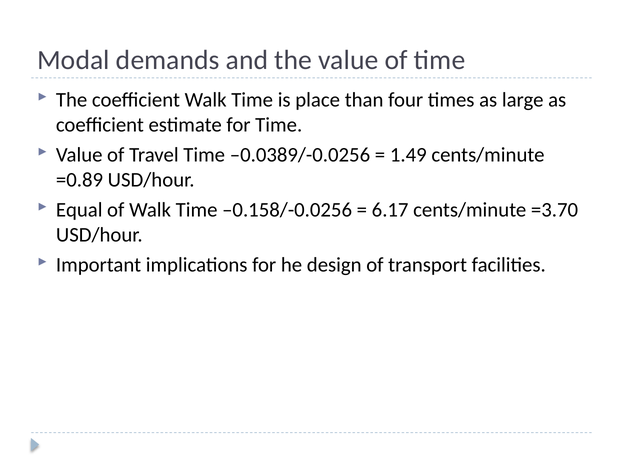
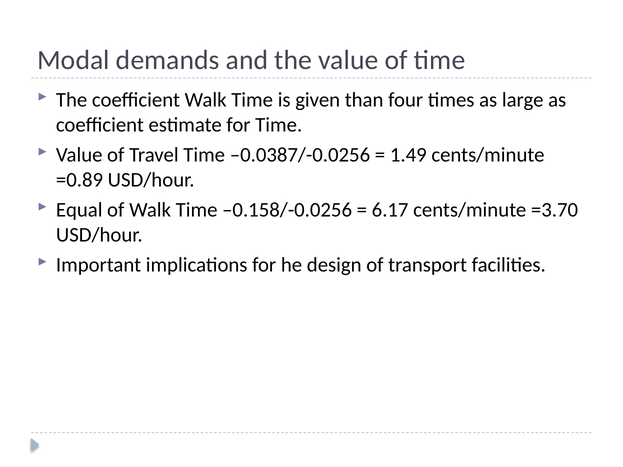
place: place -> given (318, 100)
–0.0389/-0.0256: –0.0389/-0.0256 -> –0.0387/-0.0256 (300, 155)
